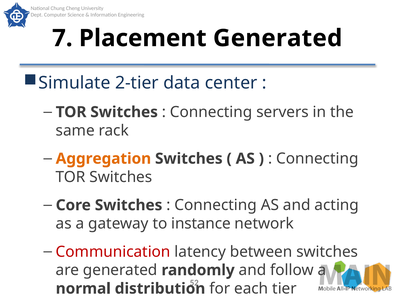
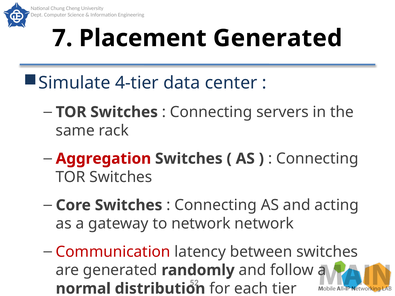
2-tier: 2-tier -> 4-tier (137, 83)
Aggregation colour: orange -> red (103, 159)
to instance: instance -> network (201, 224)
